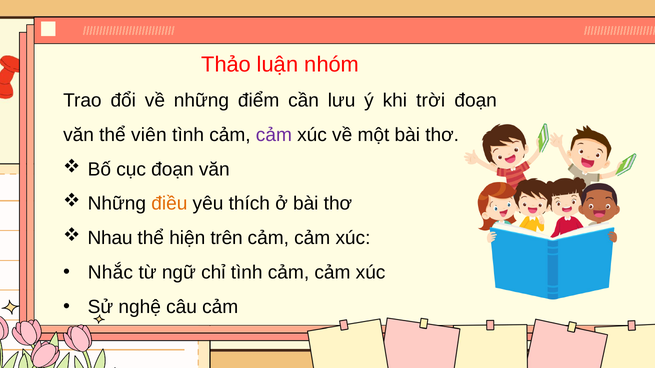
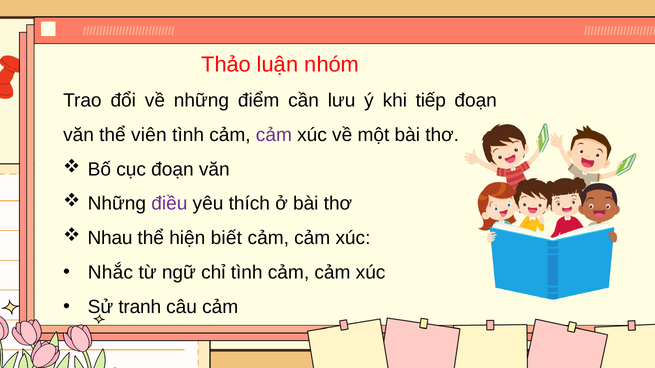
trời: trời -> tiếp (431, 101)
điều colour: orange -> purple (169, 204)
trên: trên -> biết (226, 238)
nghệ: nghệ -> tranh (140, 307)
